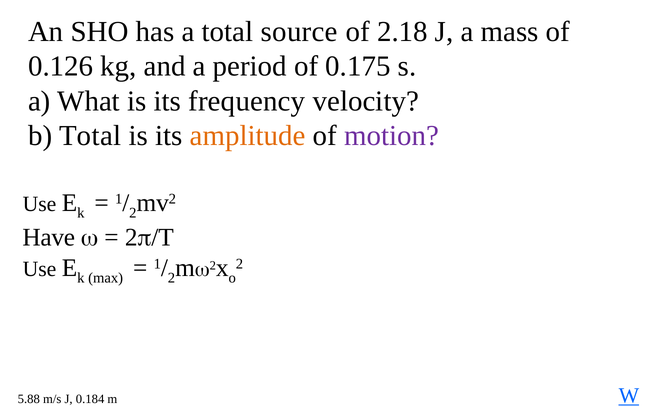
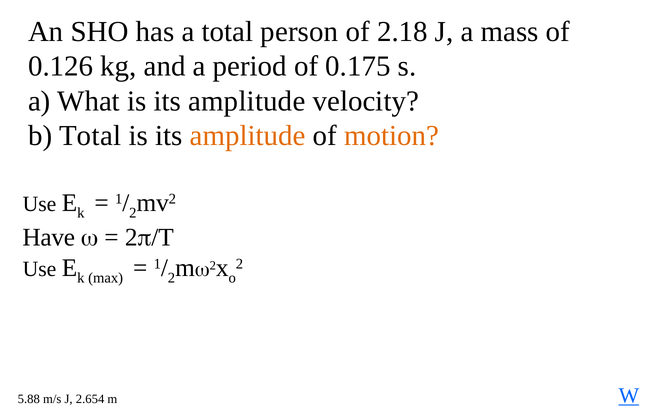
source: source -> person (299, 32)
What is its frequency: frequency -> amplitude (247, 101)
motion colour: purple -> orange (392, 136)
0.184: 0.184 -> 2.654 (90, 399)
